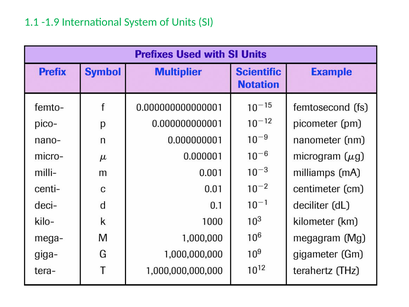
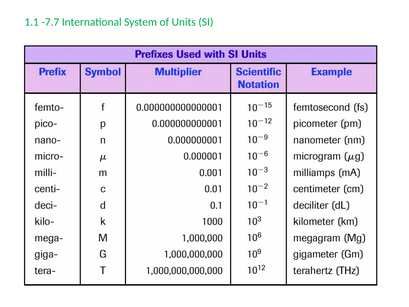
-1.9: -1.9 -> -7.7 (50, 22)
